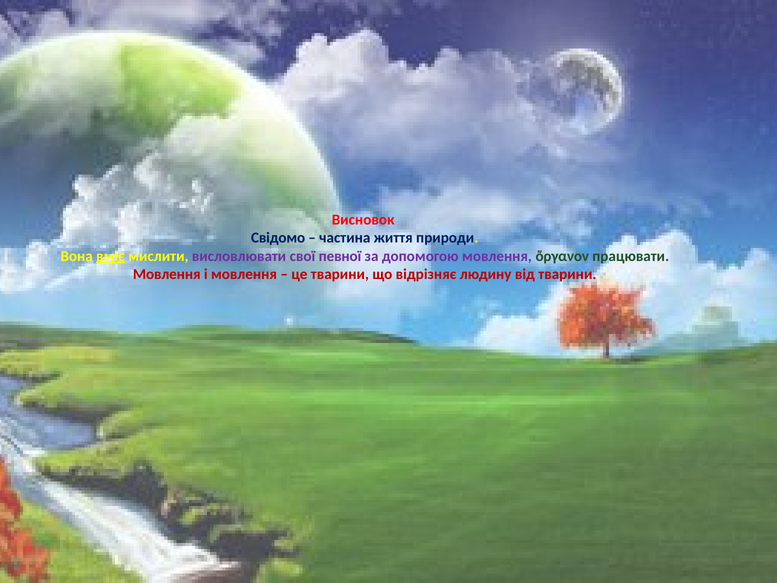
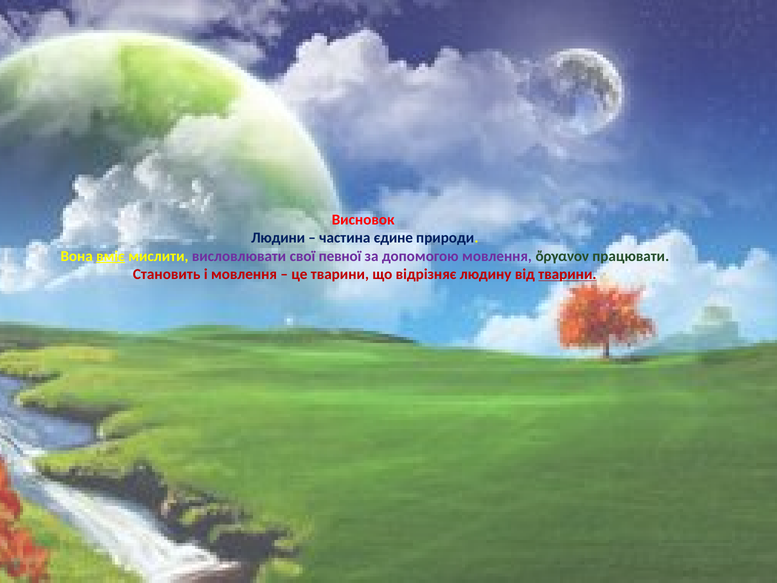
Свідомо: Свідомо -> Людини (278, 238)
життя: життя -> єдине (393, 238)
Мовлення: Мовлення -> Становить (167, 274)
тварини underline: none -> present (567, 274)
